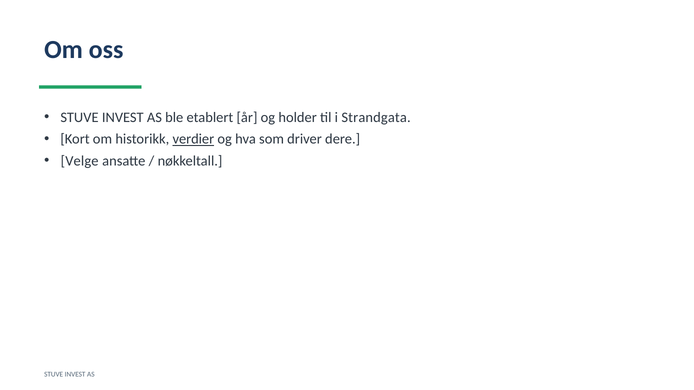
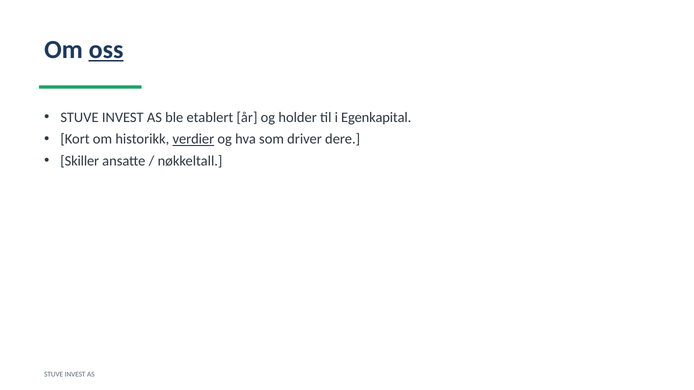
oss underline: none -> present (106, 50)
Strandgata: Strandgata -> Egenkapital (376, 118)
Velge: Velge -> Skiller (80, 161)
